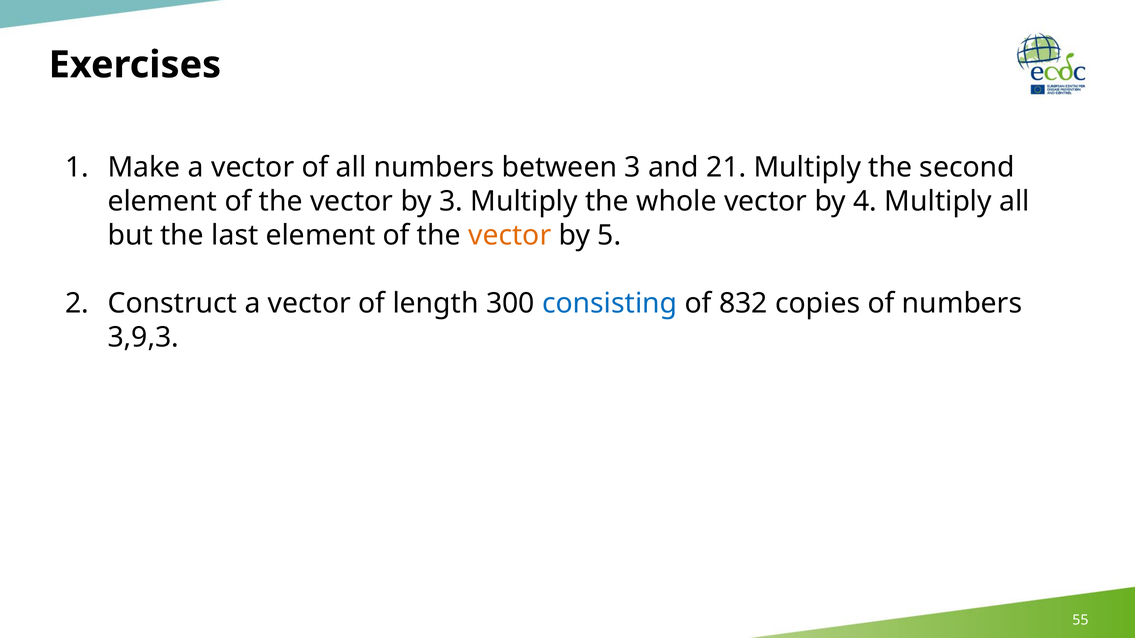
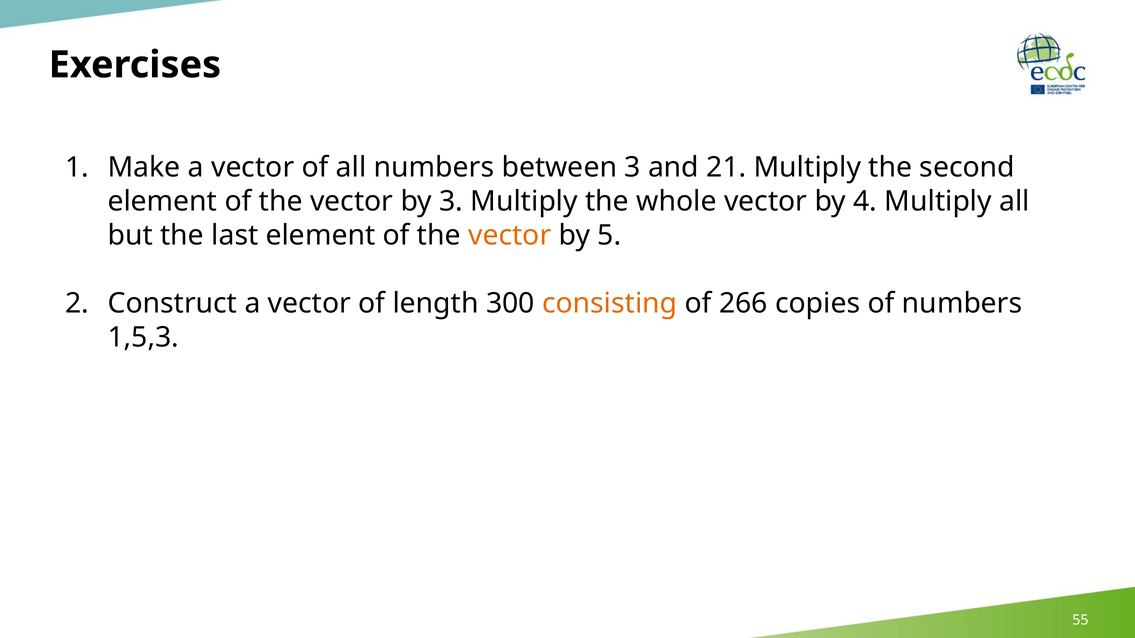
consisting colour: blue -> orange (610, 304)
832: 832 -> 266 (743, 304)
3,9,3: 3,9,3 -> 1,5,3 (143, 338)
